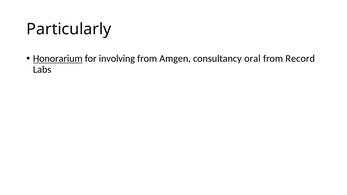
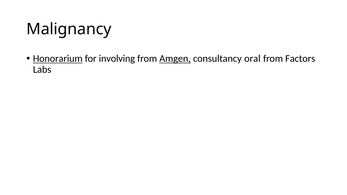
Particularly: Particularly -> Malignancy (69, 29)
Amgen underline: none -> present (175, 59)
Record: Record -> Factors (300, 59)
